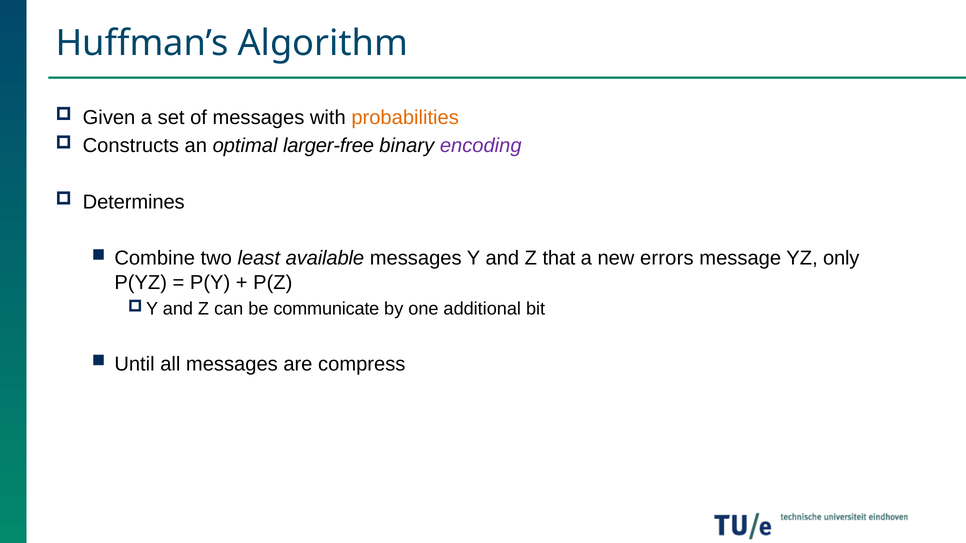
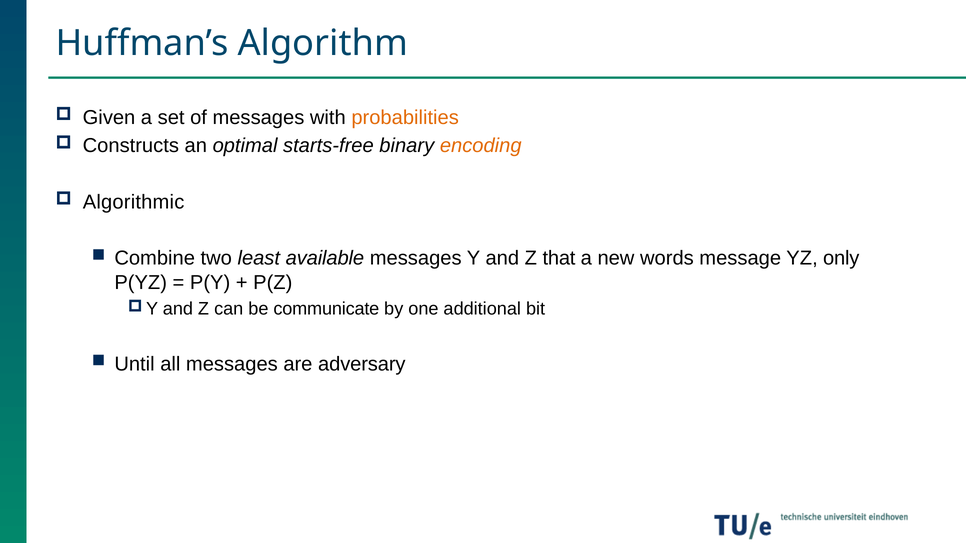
larger-free: larger-free -> starts-free (328, 146)
encoding colour: purple -> orange (481, 146)
Determines: Determines -> Algorithmic (134, 202)
errors: errors -> words (667, 259)
compress: compress -> adversary (362, 364)
